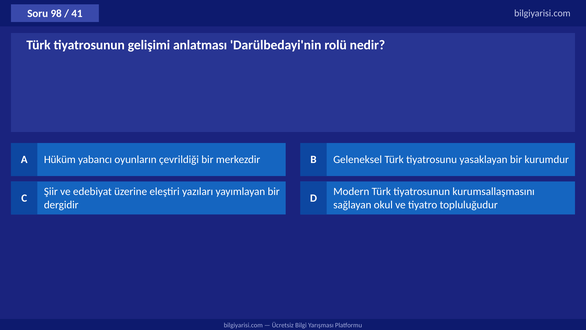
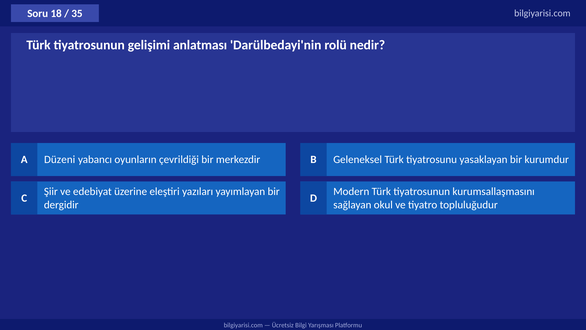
98: 98 -> 18 (56, 13)
41: 41 -> 35 (77, 13)
Hüküm: Hüküm -> Düzeni (60, 159)
